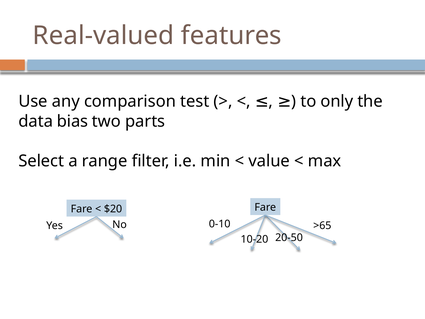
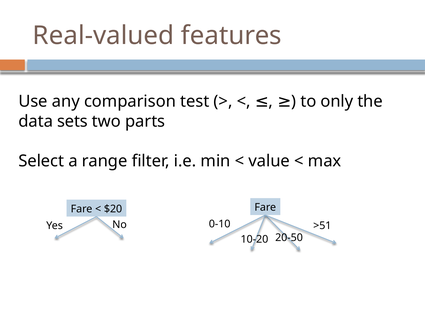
bias: bias -> sets (73, 121)
>65: >65 -> >51 (322, 225)
